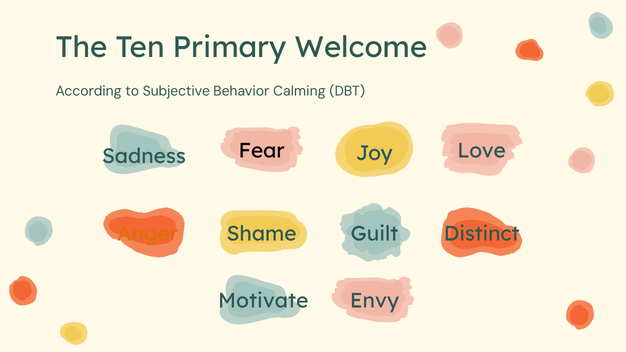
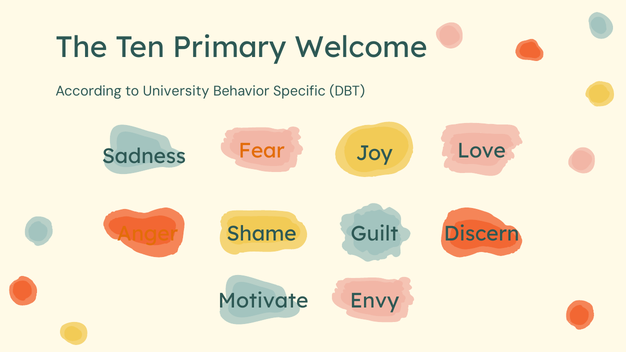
Subjective: Subjective -> University (176, 91)
Calming: Calming -> Specific (299, 91)
Fear colour: black -> orange (262, 151)
Distinct: Distinct -> Discern (482, 234)
